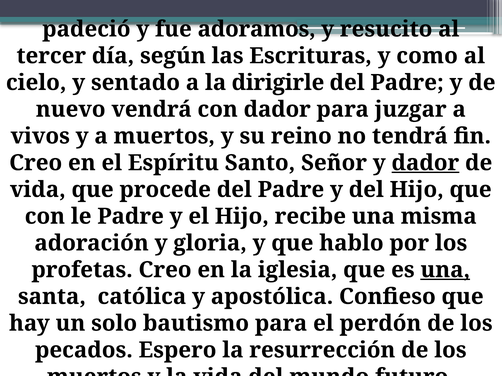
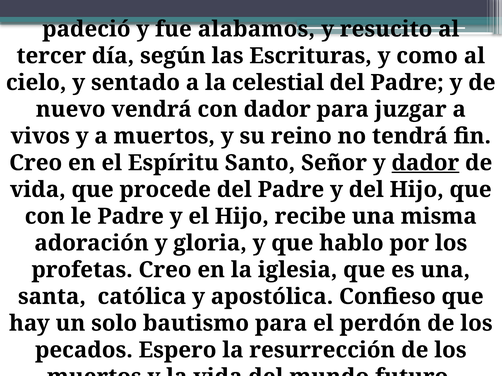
adoramos: adoramos -> alabamos (256, 29)
dirigirle: dirigirle -> celestial (278, 83)
una underline: present -> none (445, 270)
